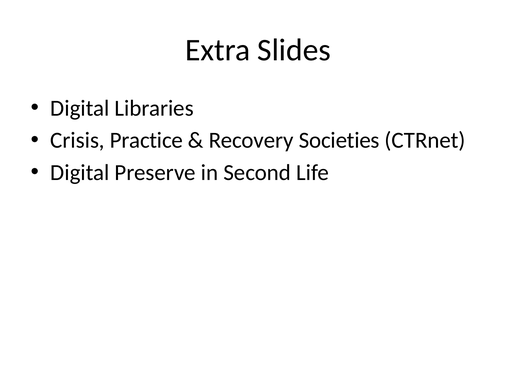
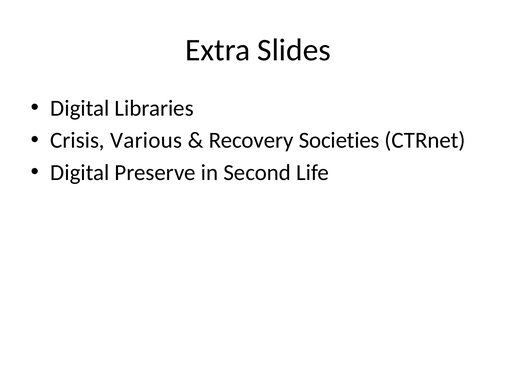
Practice: Practice -> Various (146, 140)
